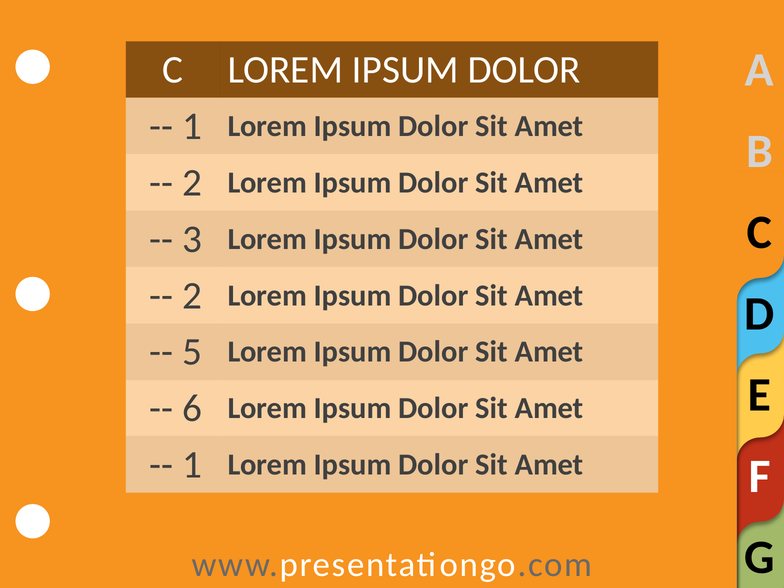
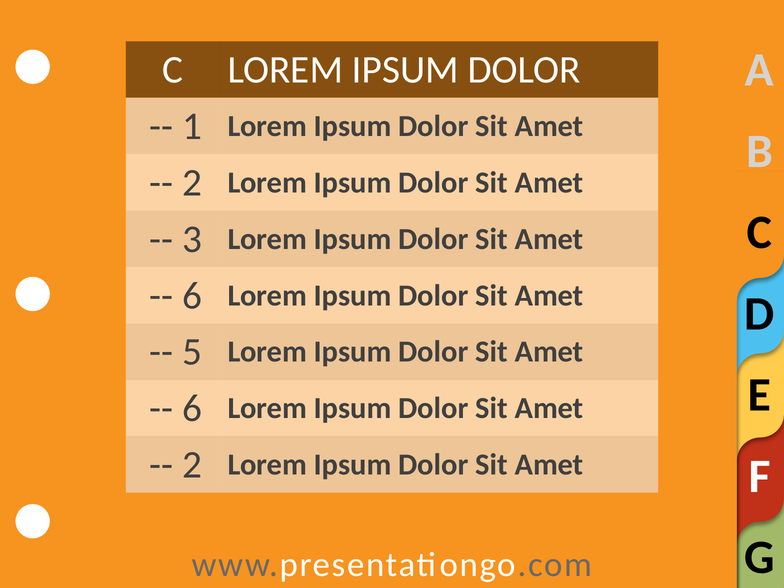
2: 2 -> 6 (192, 296)
1: 1 -> 2 (192, 465)
